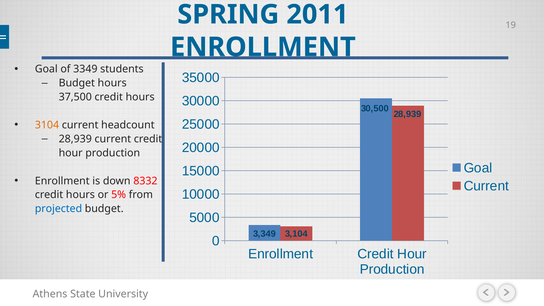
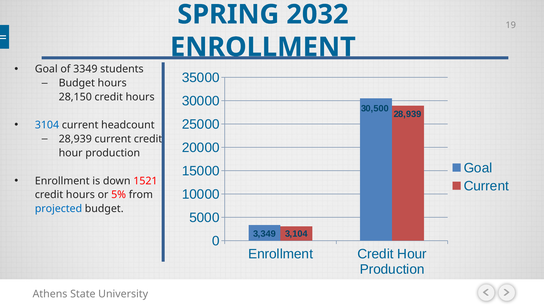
2011: 2011 -> 2032 (317, 14)
37,500: 37,500 -> 28,150 (75, 97)
3104 colour: orange -> blue (47, 125)
8332: 8332 -> 1521 (145, 181)
